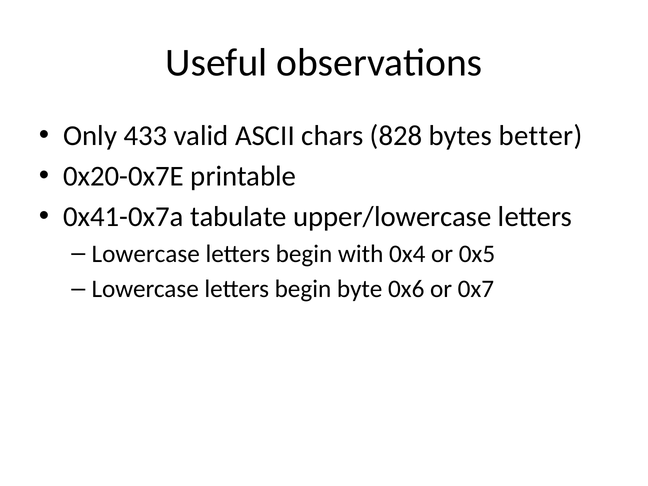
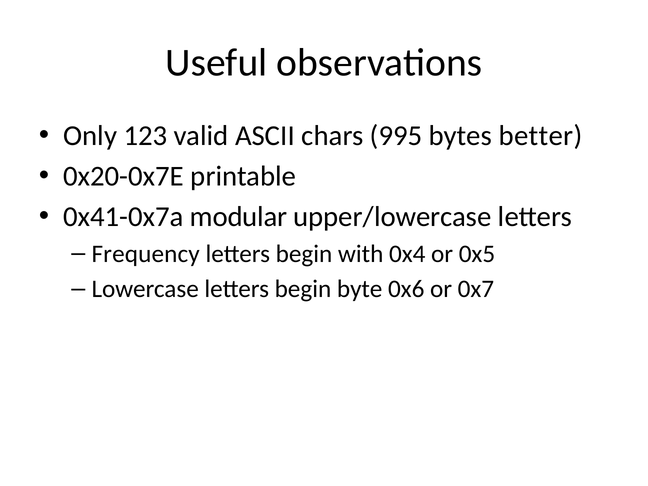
433: 433 -> 123 (145, 136)
828: 828 -> 995 (396, 136)
tabulate: tabulate -> modular (239, 217)
Lowercase: Lowercase -> Frequency (146, 254)
